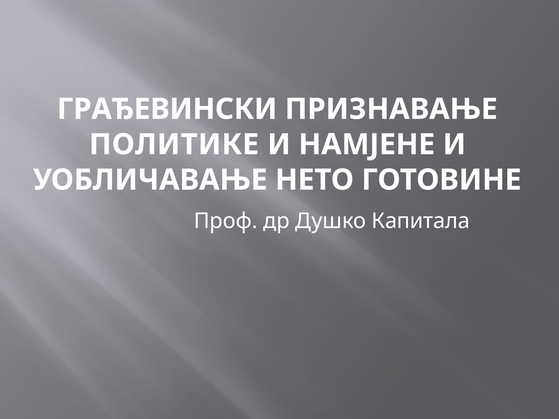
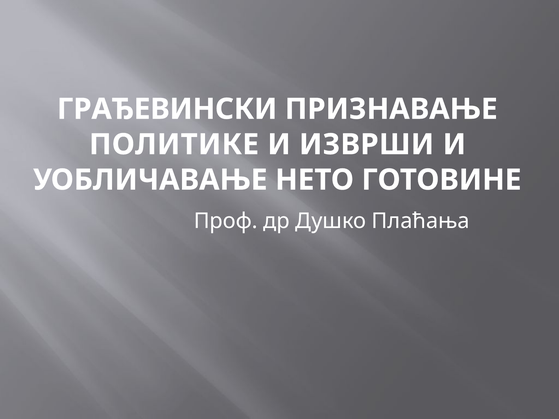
НАМЈЕНЕ: НАМЈЕНЕ -> ИЗВРШИ (367, 145)
Капитала: Капитала -> Плаћања (421, 221)
